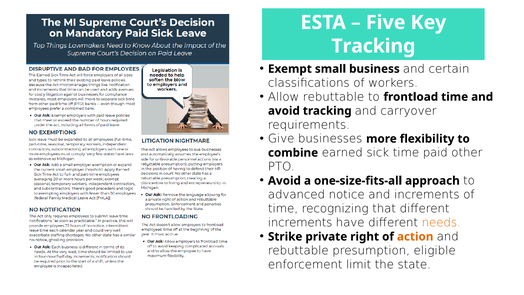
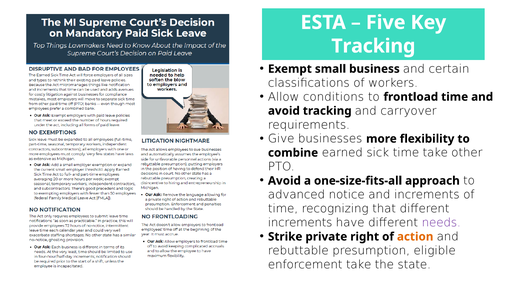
Allow rebuttable: rebuttable -> conditions (333, 97)
time paid: paid -> take (435, 153)
needs colour: orange -> purple (441, 222)
enforcement limit: limit -> take (359, 264)
